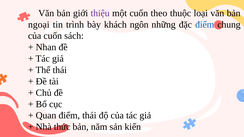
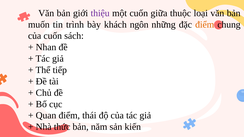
theo: theo -> giữa (159, 13)
ngoại: ngoại -> muốn (39, 25)
điểm colour: blue -> orange (205, 25)
Thể thái: thái -> tiếp (60, 70)
